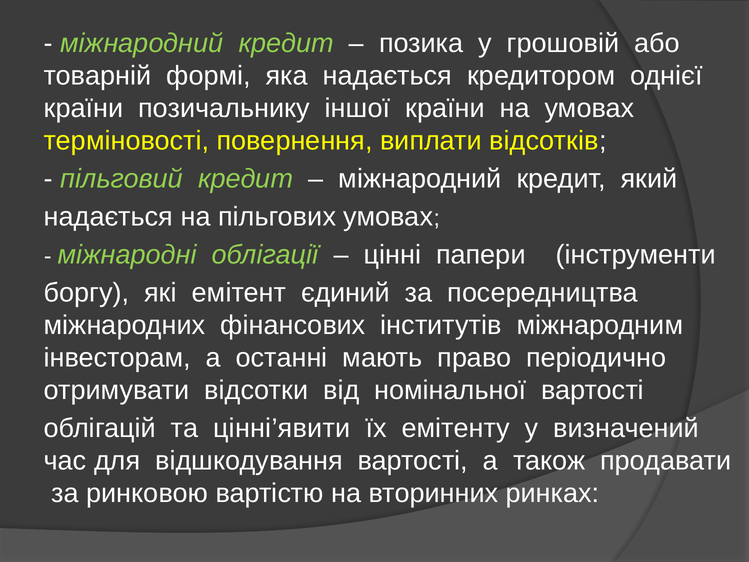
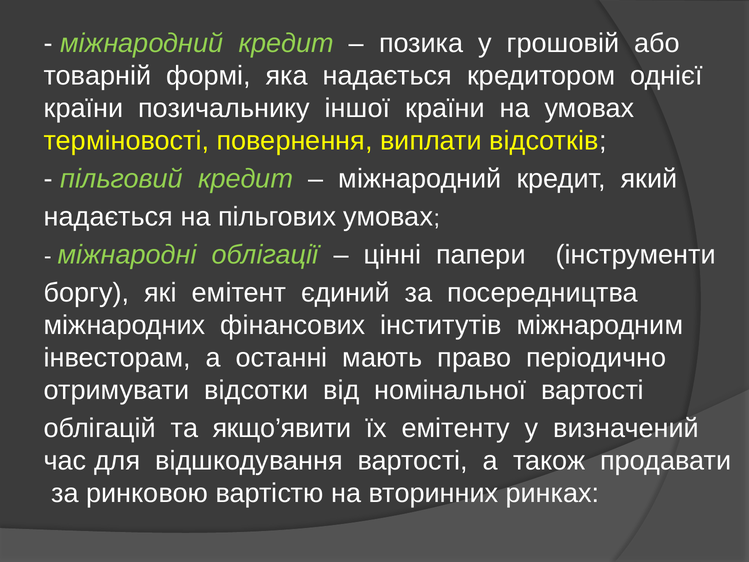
цінні’явити: цінні’явити -> якщо’явити (282, 428)
